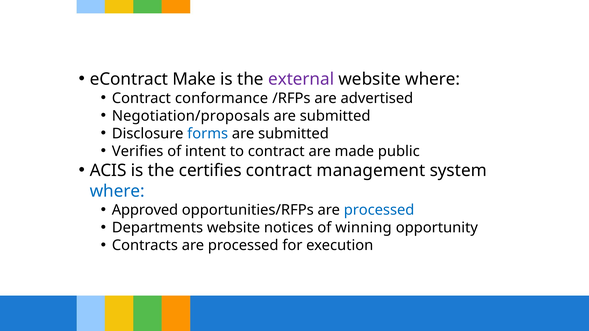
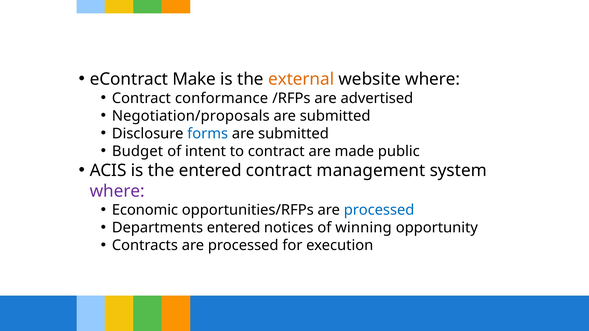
external colour: purple -> orange (301, 79)
Verifies: Verifies -> Budget (138, 151)
the certifies: certifies -> entered (210, 171)
where colour: blue -> purple (117, 191)
Approved: Approved -> Economic (145, 210)
Departments website: website -> entered (234, 228)
